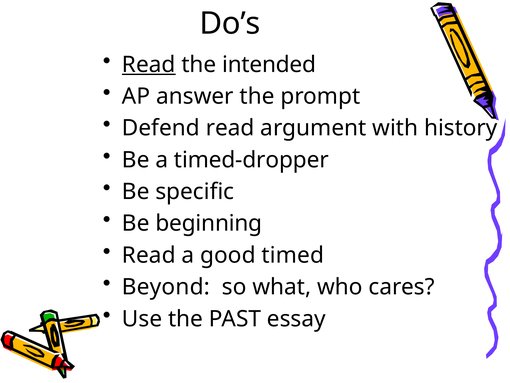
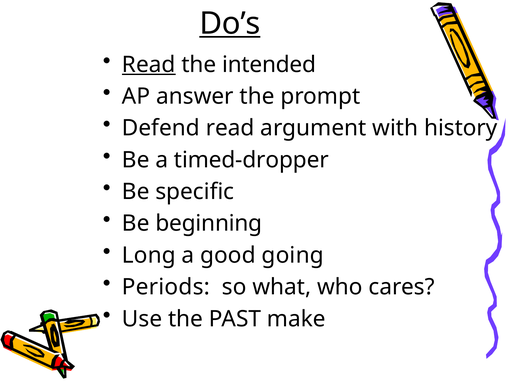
Do’s underline: none -> present (230, 23)
Read: Read -> Long (149, 255)
timed: timed -> going (293, 255)
Beyond: Beyond -> Periods (166, 287)
essay: essay -> make (296, 318)
